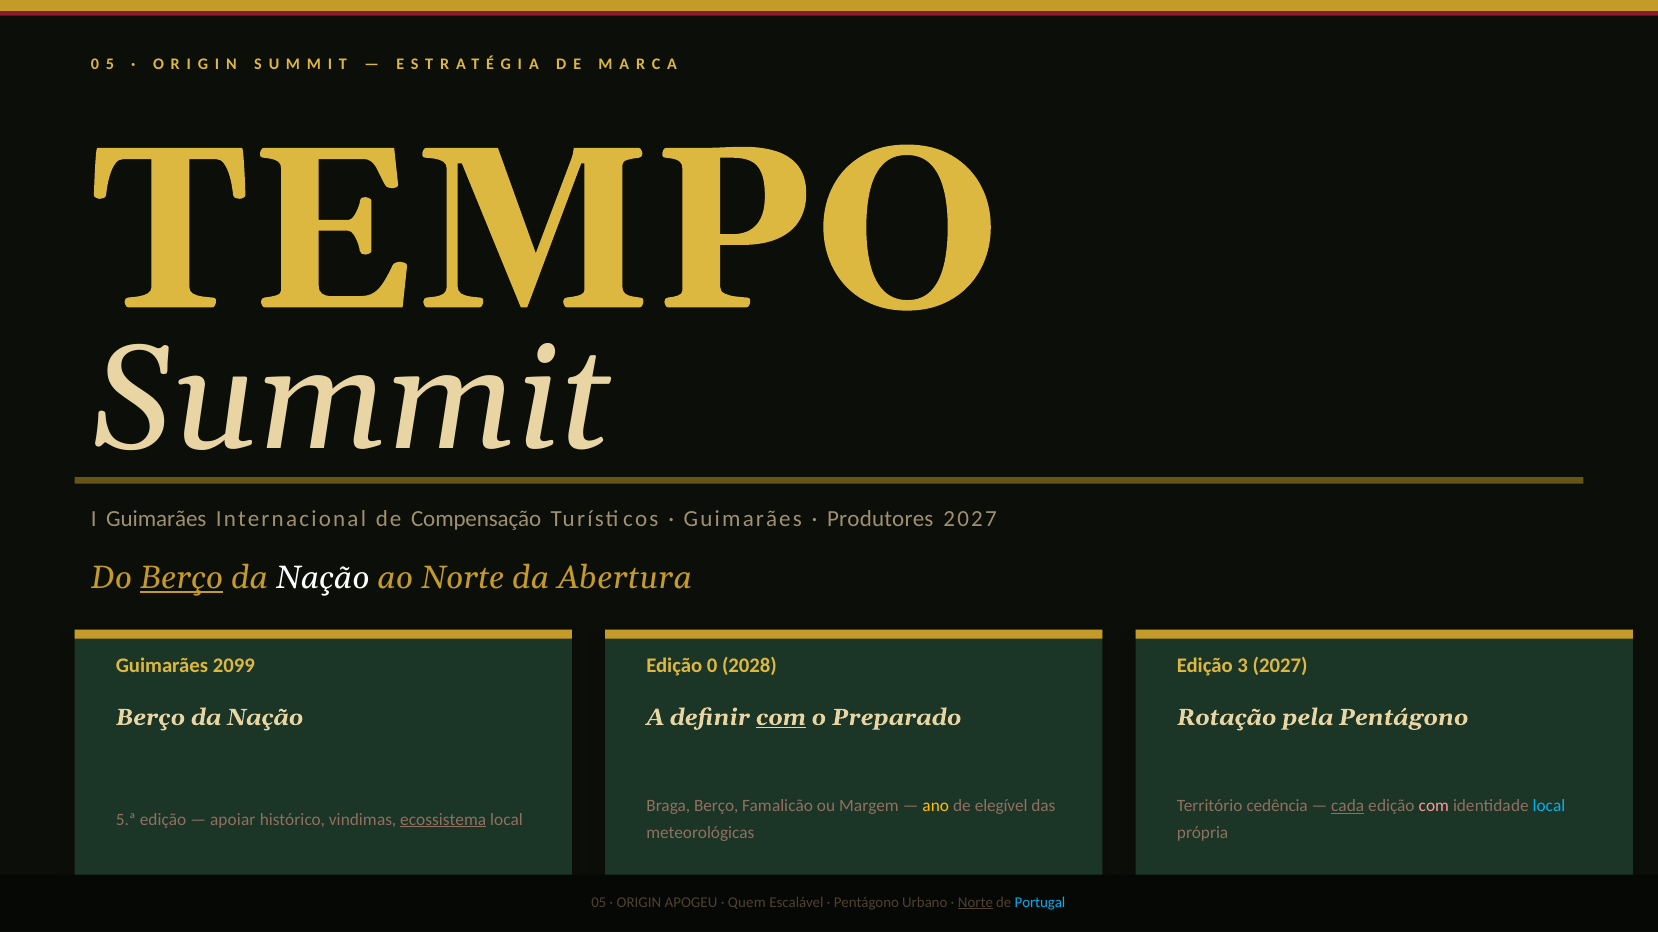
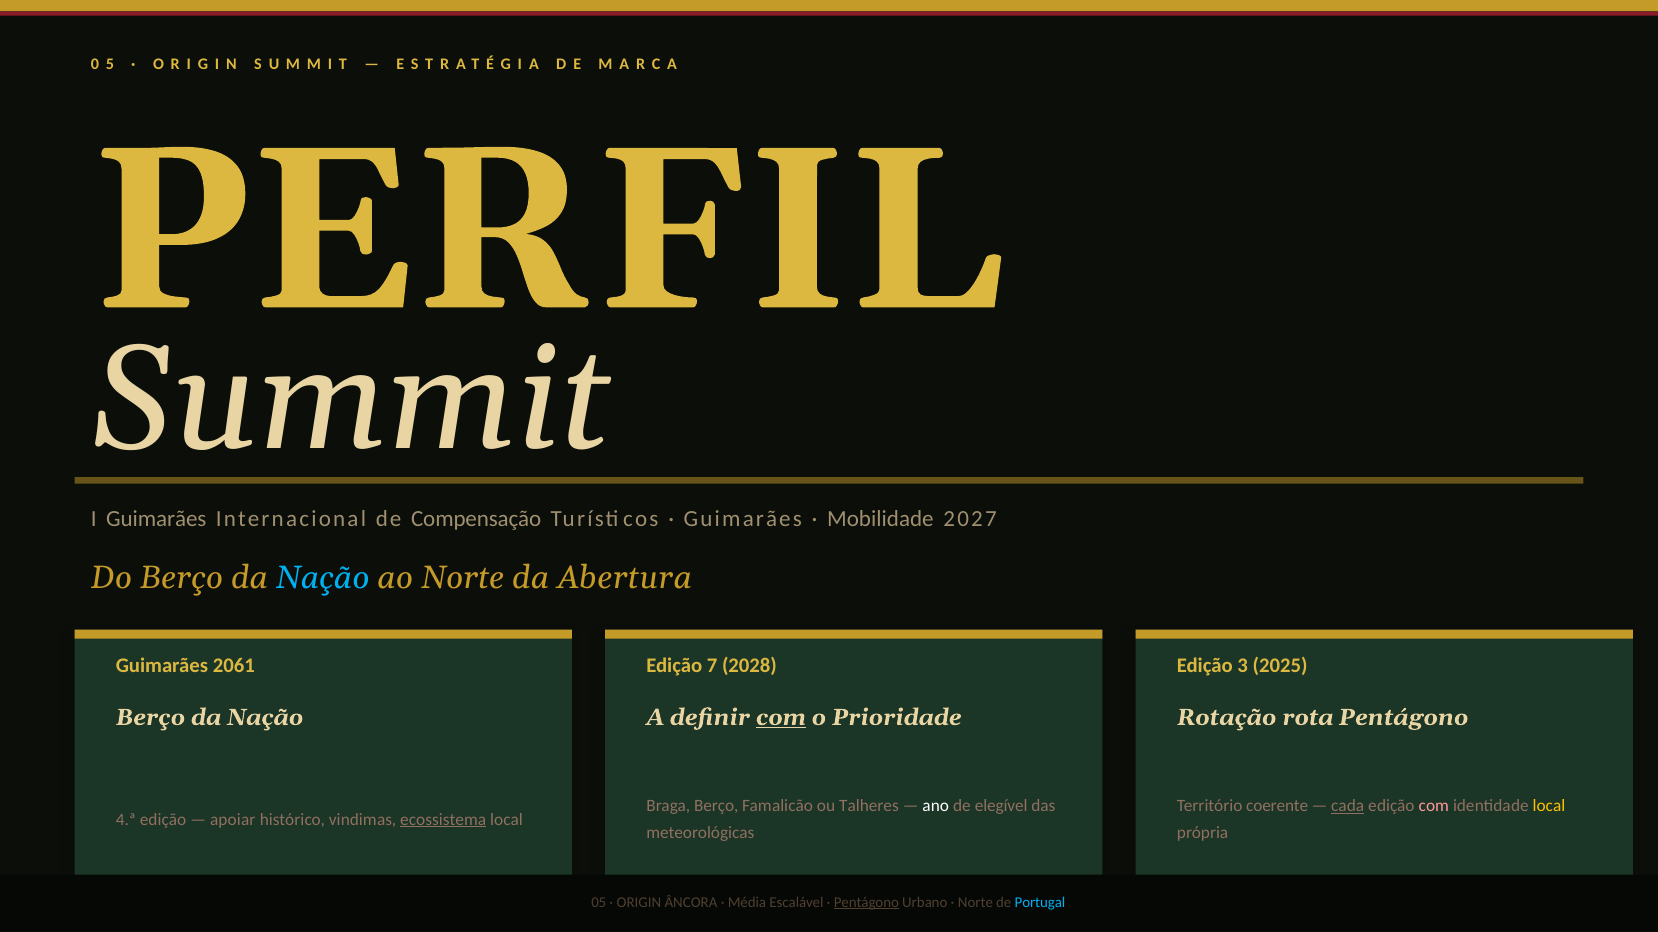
TEMPO: TEMPO -> PERFIL (547, 232)
Produtores: Produtores -> Mobilidade (880, 519)
Berço underline: present -> none (182, 578)
Nação colour: white -> light blue (323, 578)
2099: 2099 -> 2061 (234, 666)
Edição 0: 0 -> 7 (712, 666)
3 2027: 2027 -> 2025 (1280, 666)
Preparado: Preparado -> Prioridade (897, 718)
pela: pela -> rota (1308, 718)
Margem: Margem -> Talheres (869, 807)
ano colour: yellow -> white (936, 807)
cedência: cedência -> coerente (1277, 807)
local colour: light blue -> yellow (1549, 807)
5.ª: 5.ª -> 4.ª (126, 820)
APOGEU: APOGEU -> ÂNCORA (691, 903)
Quem: Quem -> Média (747, 903)
Pentágono underline: none -> present (866, 903)
Norte underline: present -> none (975, 903)
